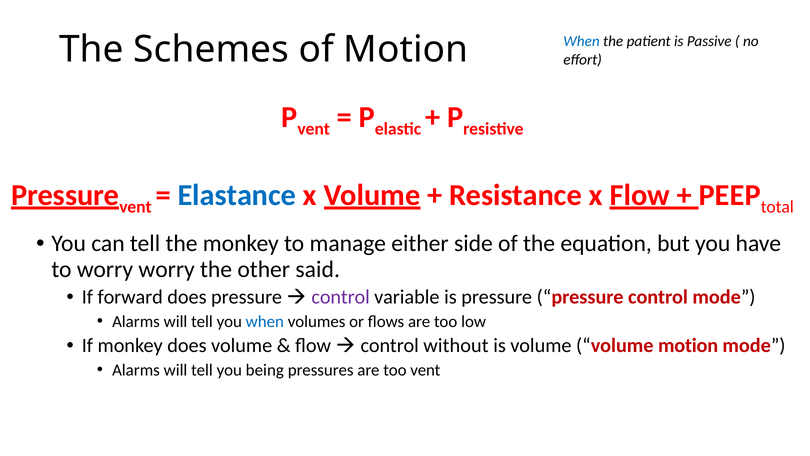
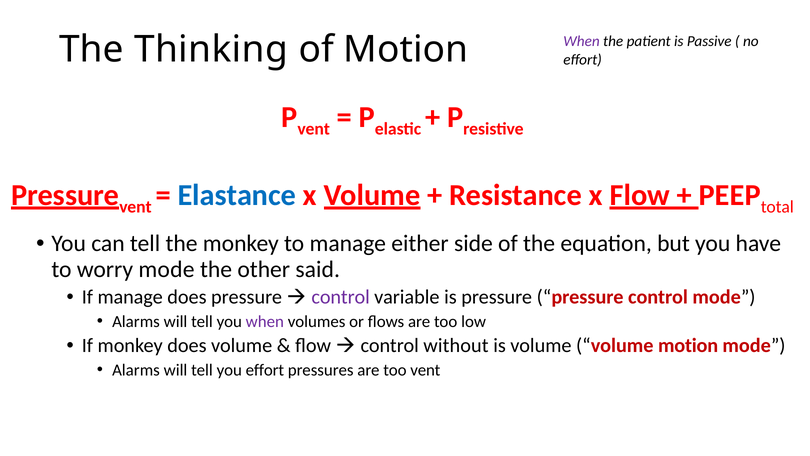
When colour: blue -> purple (582, 41)
Schemes: Schemes -> Thinking (211, 49)
worry worry: worry -> mode (166, 269)
If forward: forward -> manage (130, 297)
when colour: blue -> purple (265, 321)
you being: being -> effort (265, 370)
